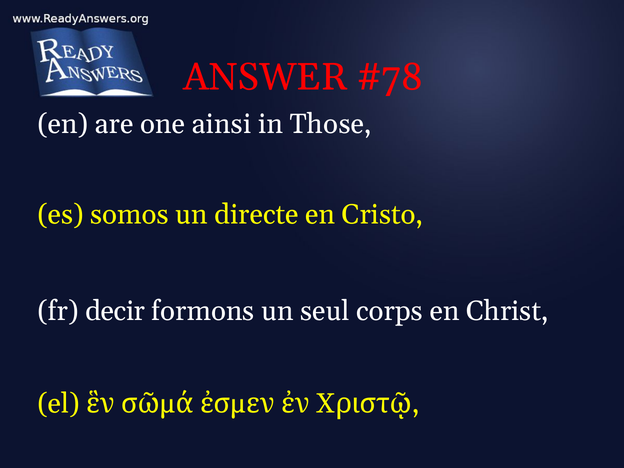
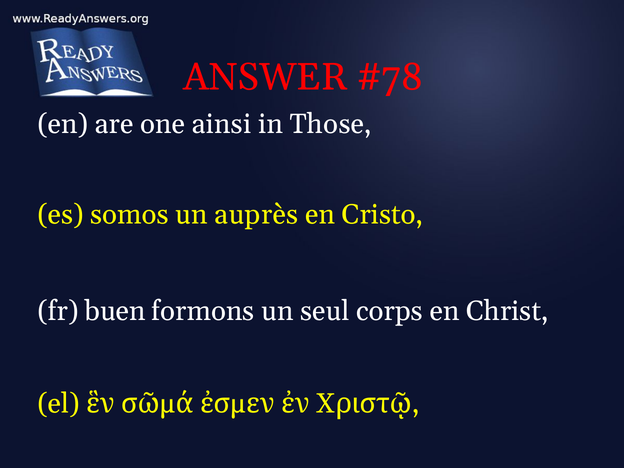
directe: directe -> auprès (256, 215)
decir: decir -> buen (115, 311)
